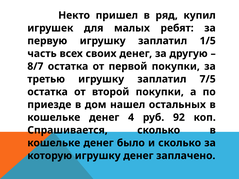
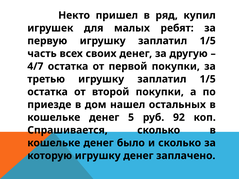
8/7: 8/7 -> 4/7 (35, 66)
третью игрушку заплатил 7/5: 7/5 -> 1/5 (208, 79)
4: 4 -> 5 (131, 118)
